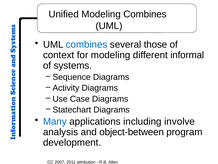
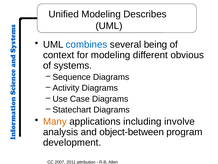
Modeling Combines: Combines -> Describes (145, 14)
those: those -> being (156, 44)
informal: informal -> obvious (187, 55)
Many colour: blue -> orange (55, 121)
